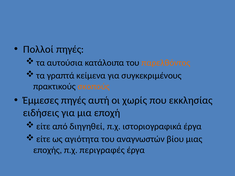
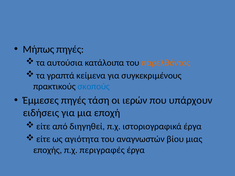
Πολλοί: Πολλοί -> Μήπως (38, 49)
σκοπούς colour: orange -> blue (94, 87)
αυτή: αυτή -> τάση (99, 101)
χωρίς: χωρίς -> ιερών (135, 101)
εκκλησίας: εκκλησίας -> υπάρχουν (191, 101)
